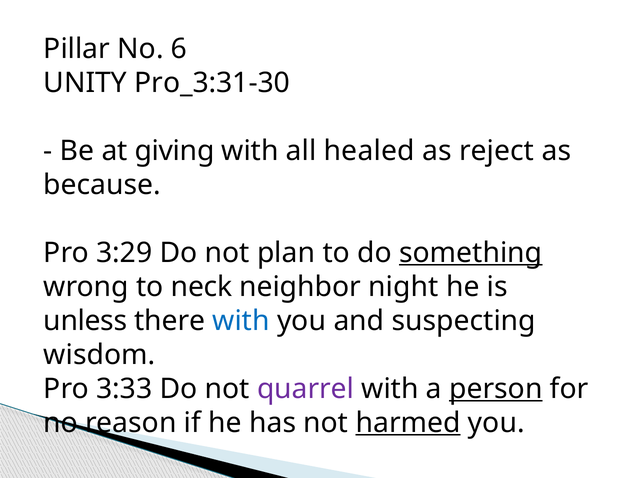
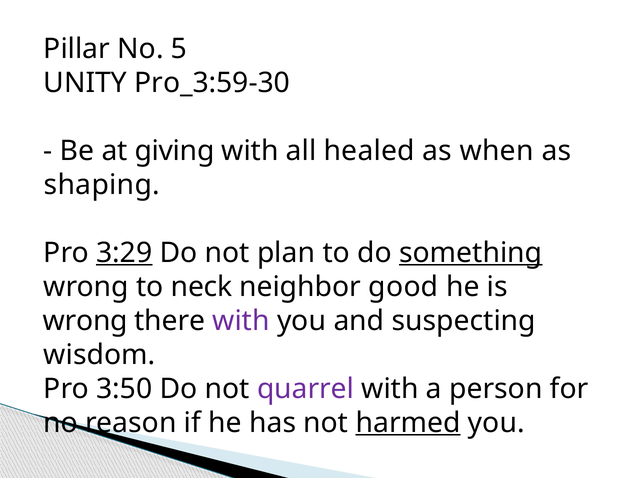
6: 6 -> 5 (179, 49)
Pro_3:31-30: Pro_3:31-30 -> Pro_3:59-30 (212, 83)
reject: reject -> when (497, 151)
because: because -> shaping (102, 185)
3:29 underline: none -> present (124, 253)
night: night -> good (403, 287)
unless: unless -> wrong (85, 320)
with colour: blue -> purple (241, 320)
3:33: 3:33 -> 3:50 (124, 388)
person underline: present -> none (496, 388)
